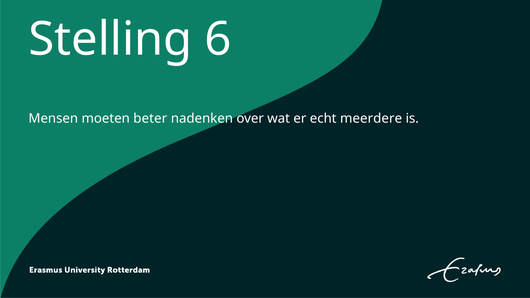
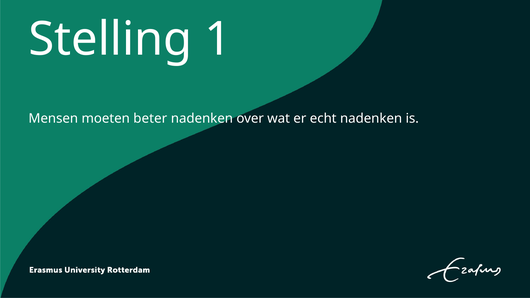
6: 6 -> 1 (218, 39)
echt meerdere: meerdere -> nadenken (371, 118)
